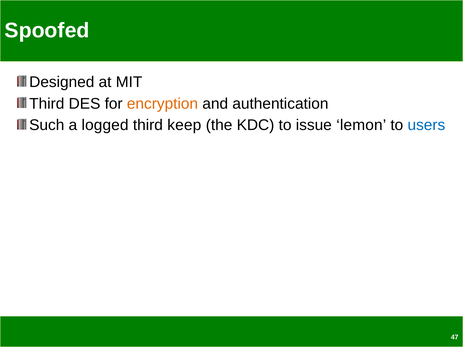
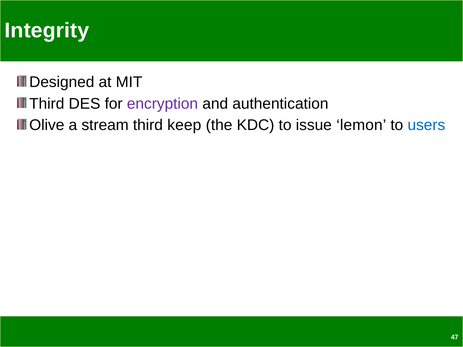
Spoofed: Spoofed -> Integrity (47, 30)
encryption colour: orange -> purple (162, 104)
Such: Such -> Olive (47, 125)
logged: logged -> stream (105, 125)
